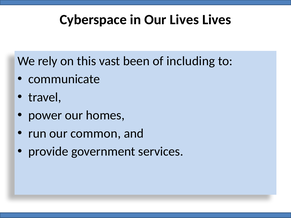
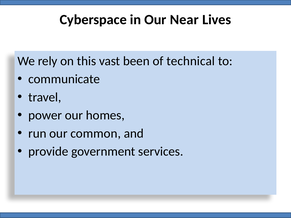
Our Lives: Lives -> Near (184, 20)
including: including -> technical (191, 61)
